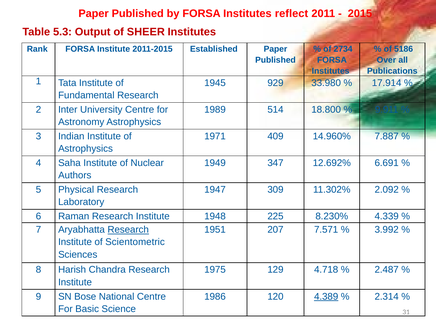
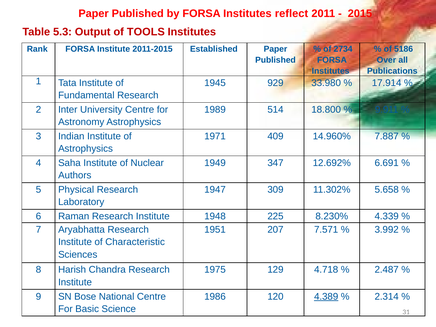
SHEER: SHEER -> TOOLS (146, 32)
2.092: 2.092 -> 5.658 (387, 190)
Research underline: present -> none (128, 230)
Scientometric: Scientometric -> Characteristic (135, 242)
